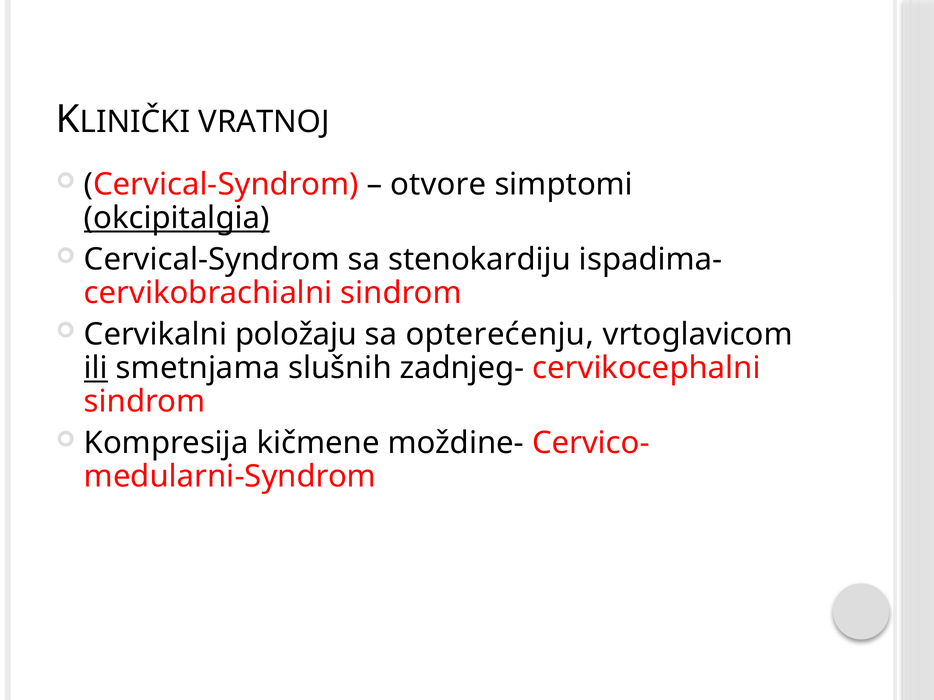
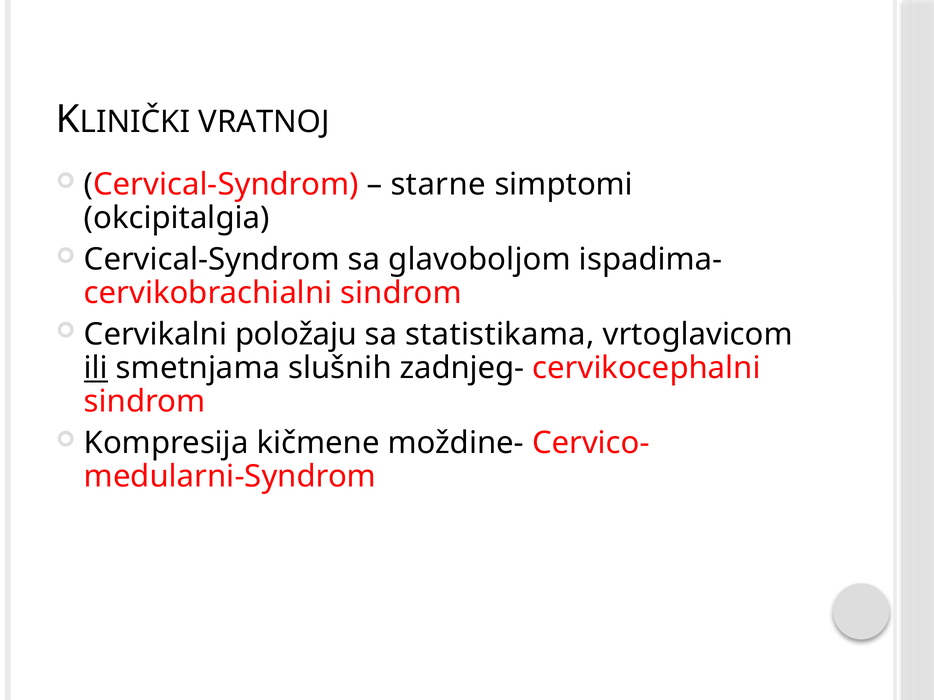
otvore: otvore -> starne (438, 185)
okcipitalgia underline: present -> none (177, 218)
stenokardiju: stenokardiju -> glavoboljom (480, 260)
opterećenju: opterećenju -> statistikama (500, 335)
